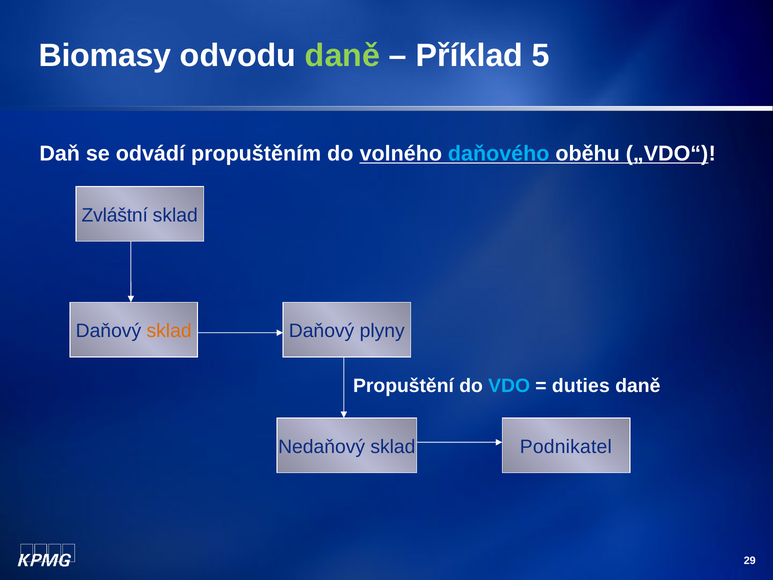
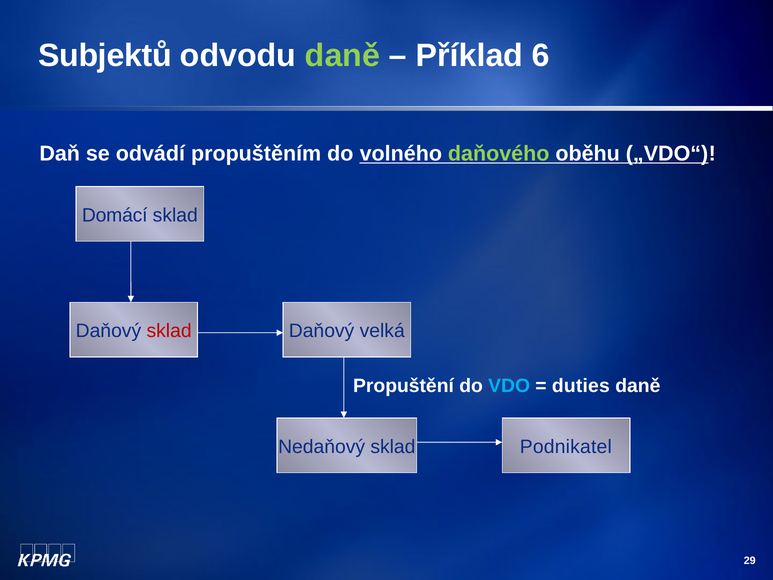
Biomasy: Biomasy -> Subjektů (105, 56)
5: 5 -> 6 (541, 56)
daňového colour: light blue -> light green (499, 154)
Zvláštní: Zvláštní -> Domácí (115, 215)
sklad colour: orange -> red (169, 331)
plyny: plyny -> velká (382, 331)
